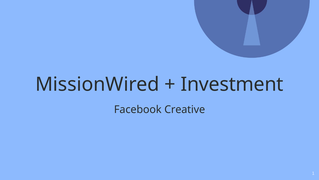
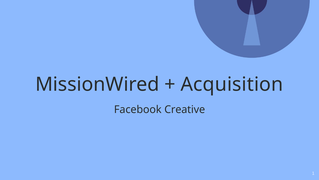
Investment: Investment -> Acquisition (232, 84)
